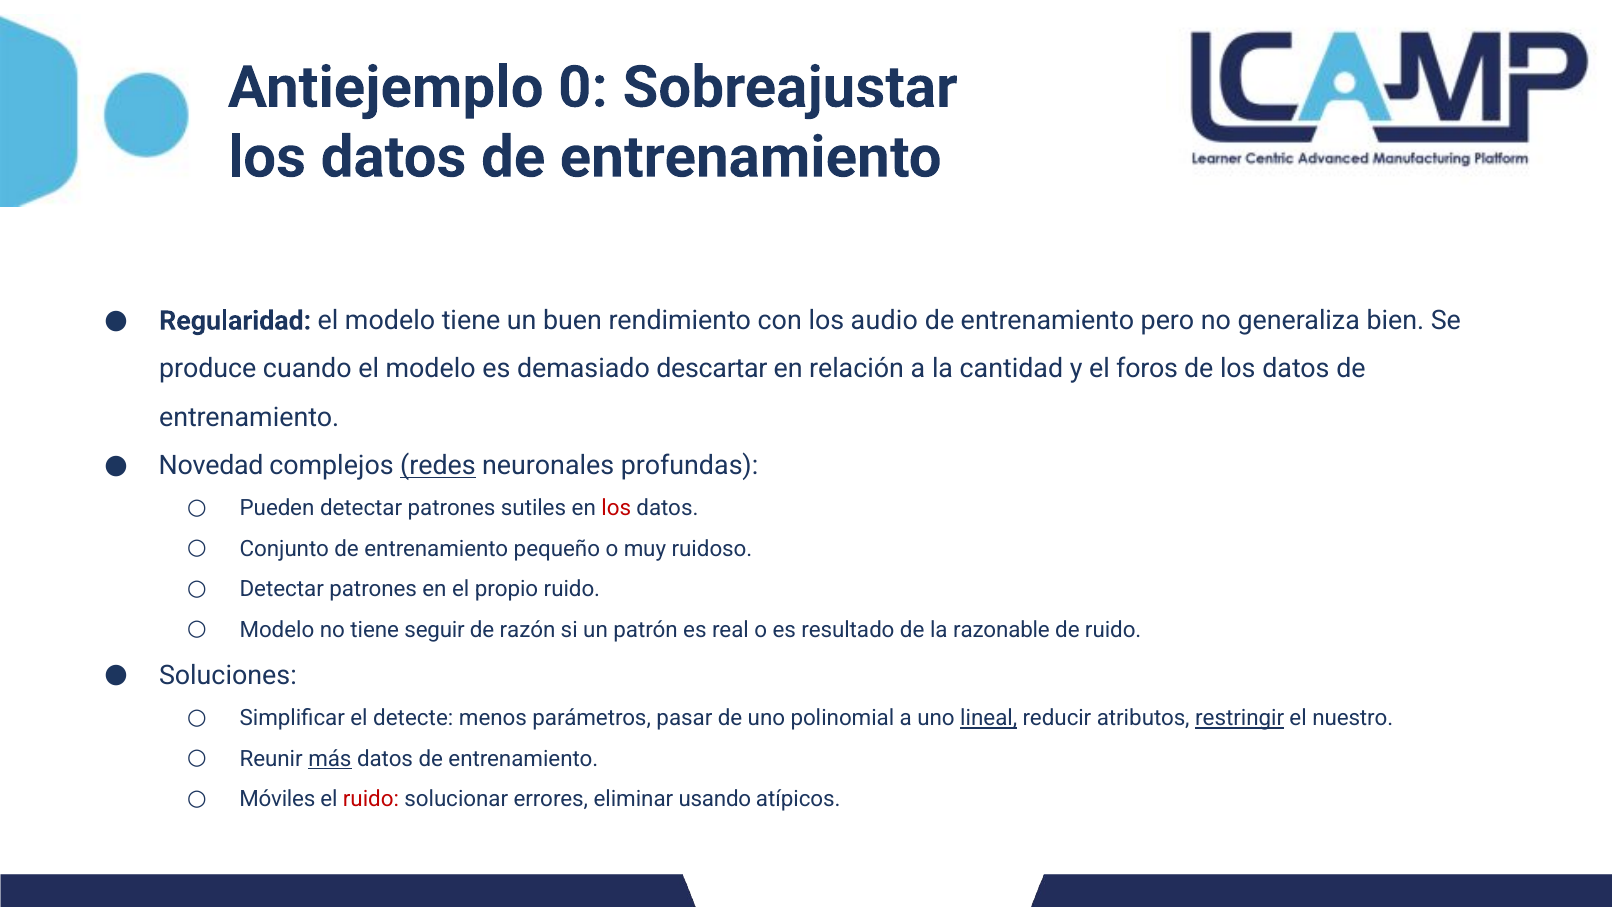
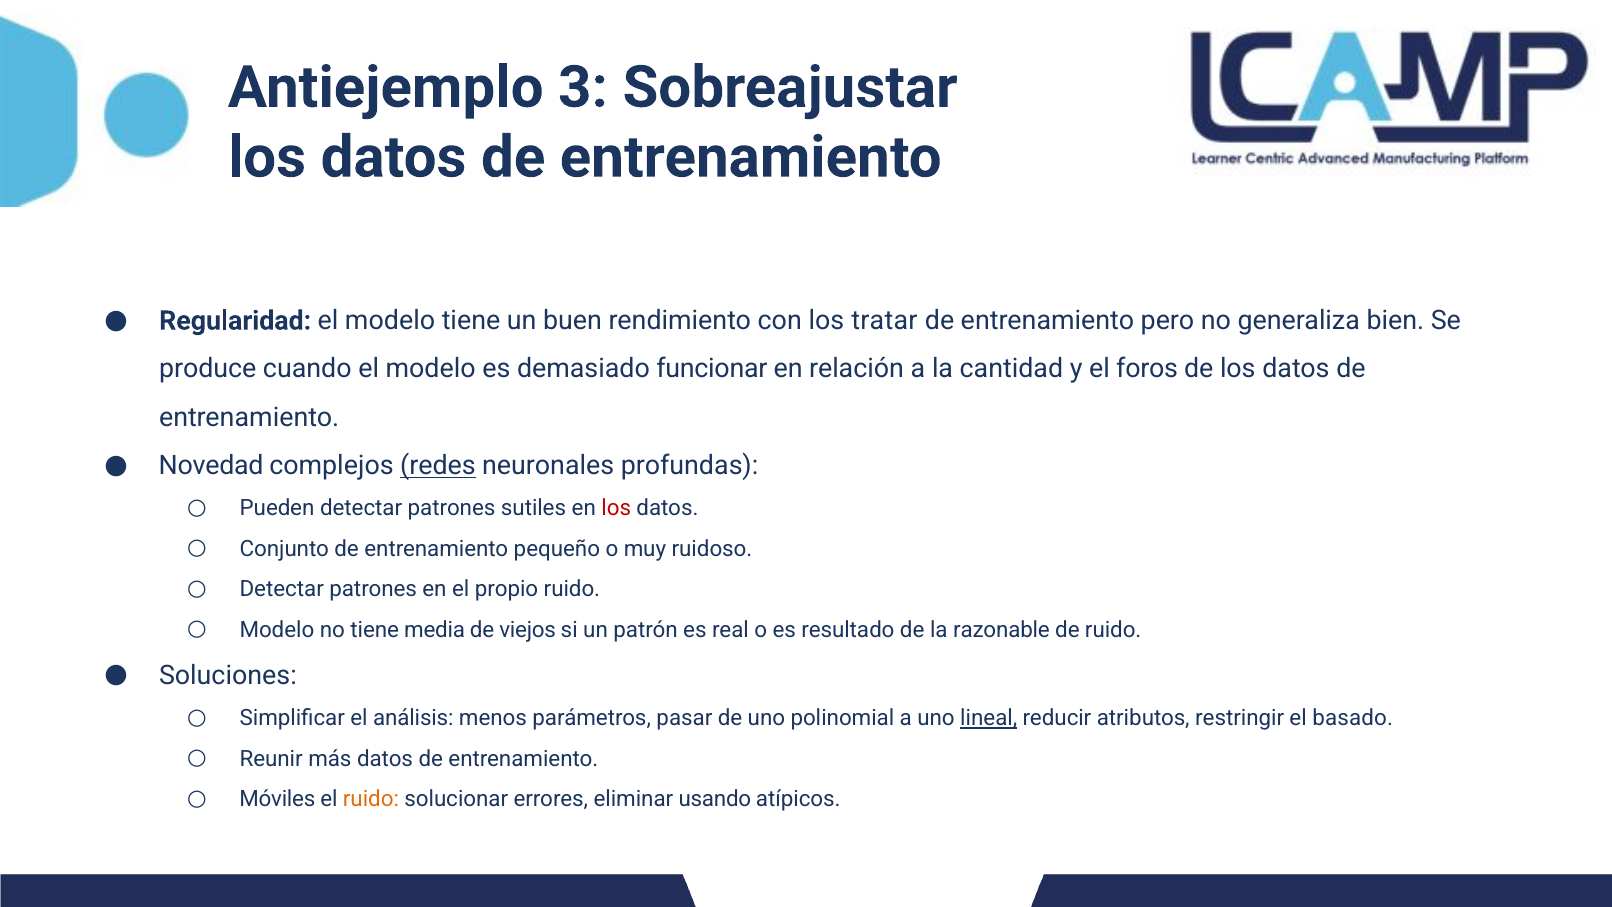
0: 0 -> 3 (583, 88)
audio: audio -> tratar (884, 321)
descartar: descartar -> funcionar (712, 369)
seguir: seguir -> media (435, 630)
razón: razón -> viejos (528, 630)
detecte: detecte -> análisis (413, 718)
restringir underline: present -> none (1240, 718)
nuestro: nuestro -> basado (1353, 718)
más underline: present -> none (330, 759)
ruido colour: red -> orange (371, 799)
